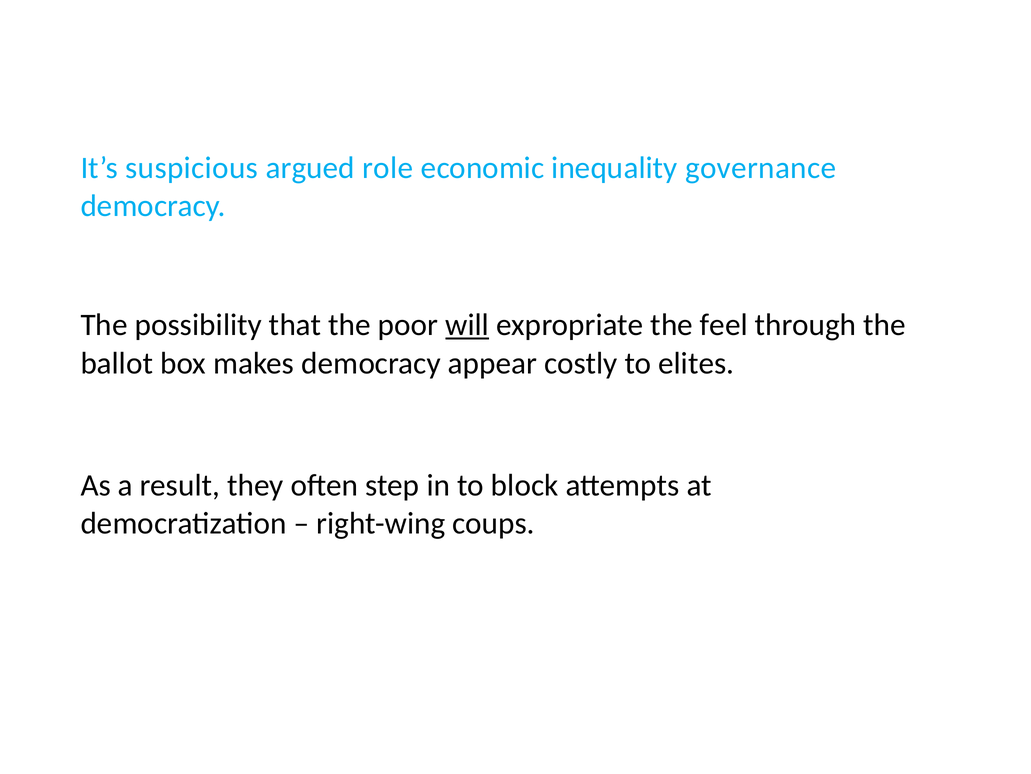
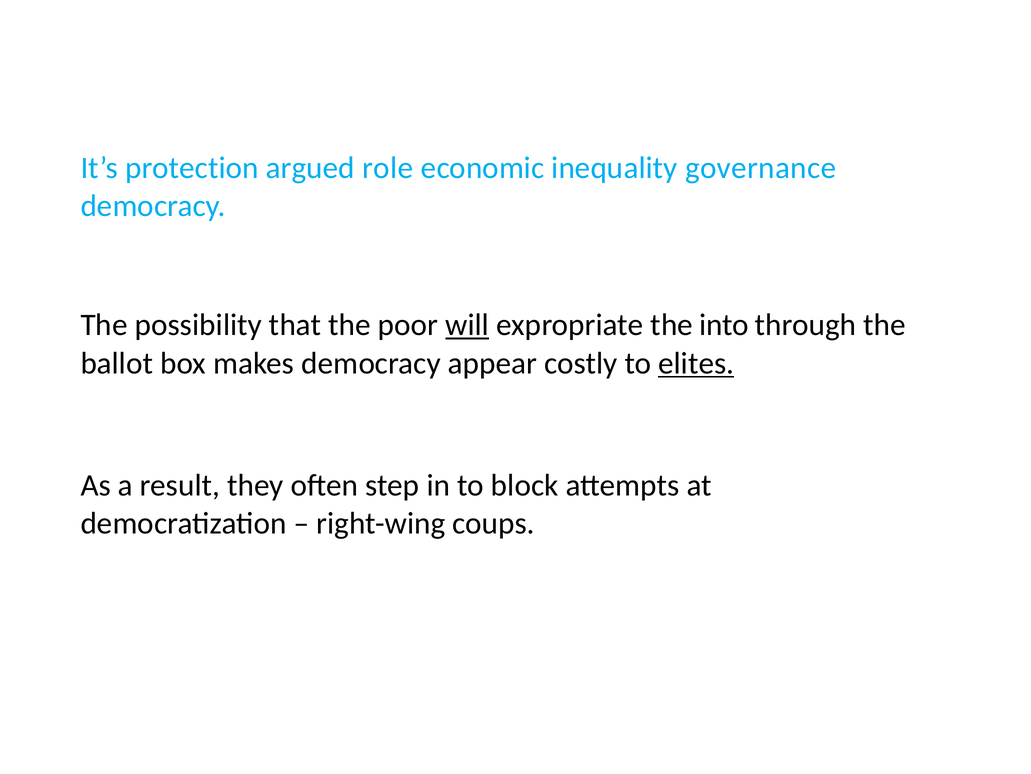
suspicious: suspicious -> protection (192, 168)
feel: feel -> into (724, 325)
elites underline: none -> present (696, 363)
